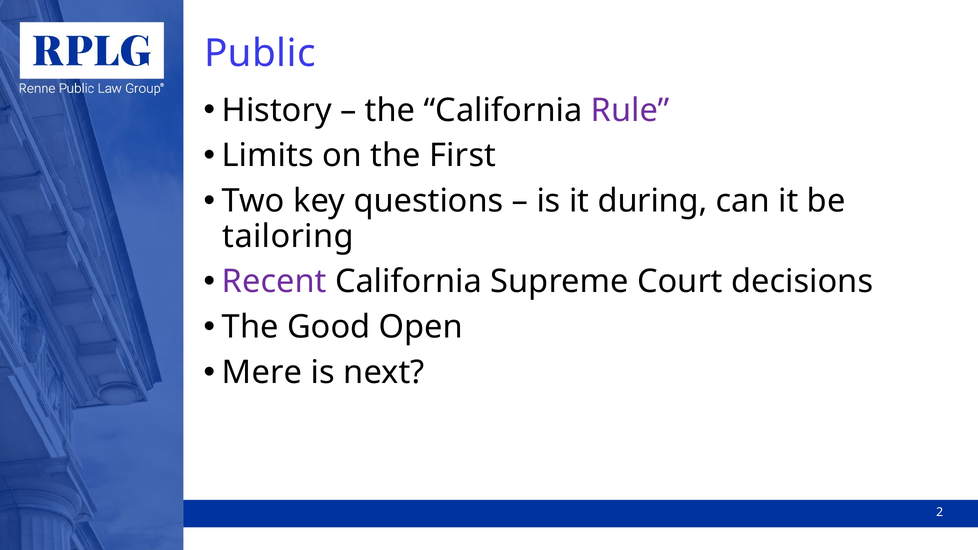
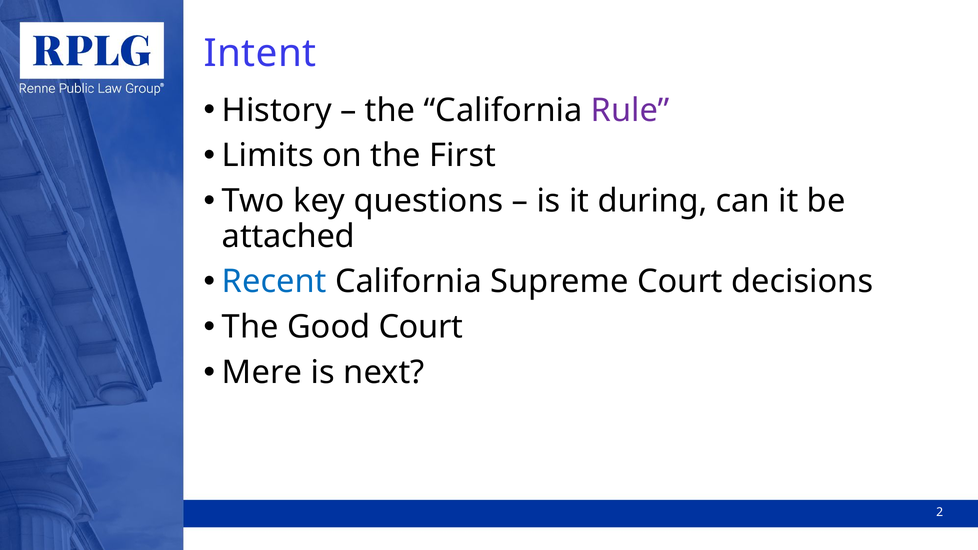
Public: Public -> Intent (260, 54)
tailoring: tailoring -> attached (288, 236)
Recent colour: purple -> blue (274, 282)
Good Open: Open -> Court (421, 327)
